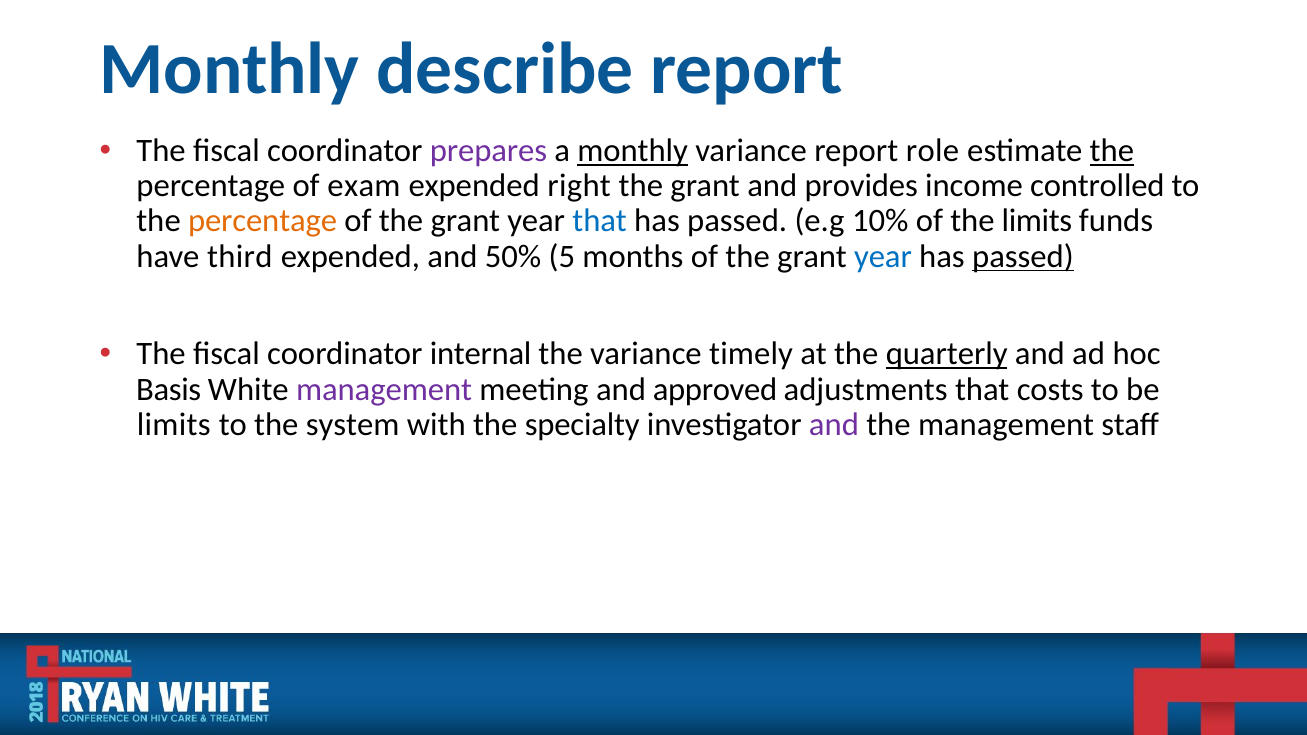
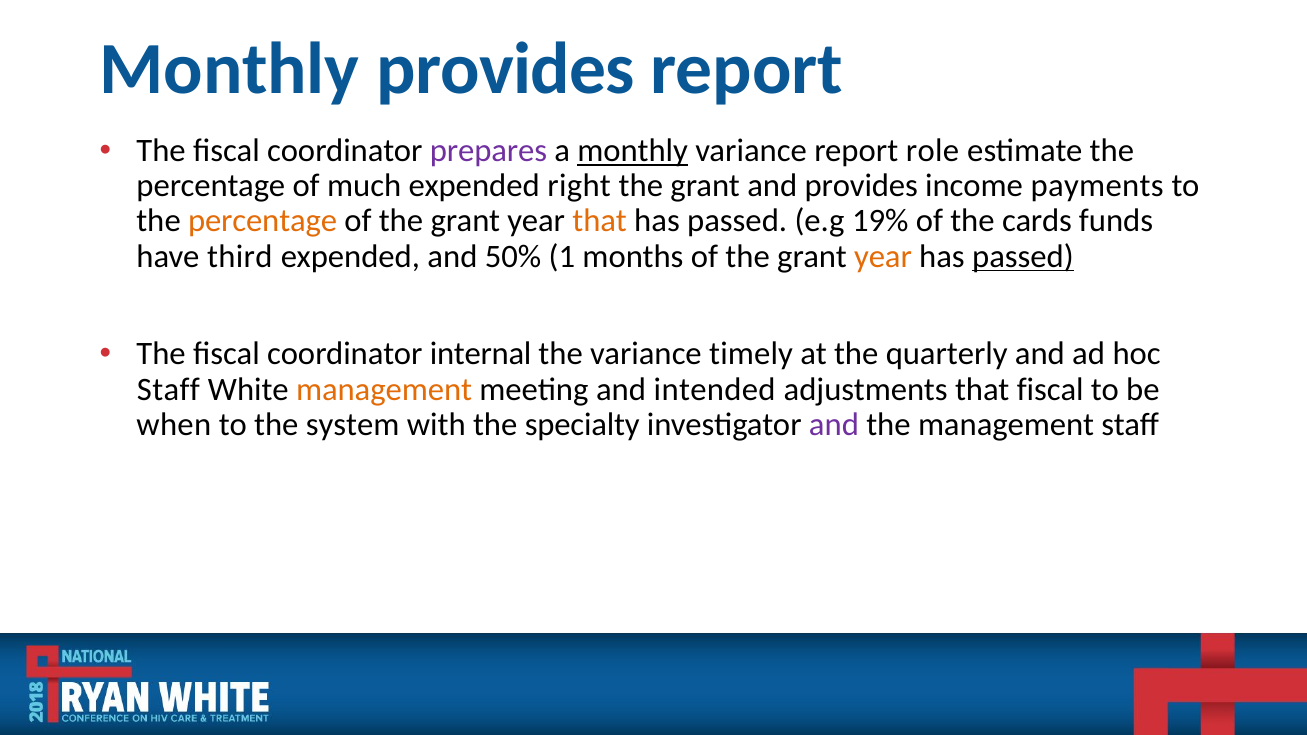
Monthly describe: describe -> provides (506, 69)
the underline: present -> none (1112, 151)
exam: exam -> much (364, 186)
controlled: controlled -> payments (1097, 186)
that colour: blue -> orange (600, 221)
10%: 10% -> 19% (880, 221)
the limits: limits -> cards (1037, 221)
5: 5 -> 1 (562, 257)
year colour: blue -> orange (883, 257)
quarterly underline: present -> none (947, 354)
Basis: Basis -> Staff (168, 390)
management colour: purple -> orange (384, 390)
approved: approved -> intended (715, 390)
that costs: costs -> fiscal (1050, 390)
limits: limits -> when (174, 425)
